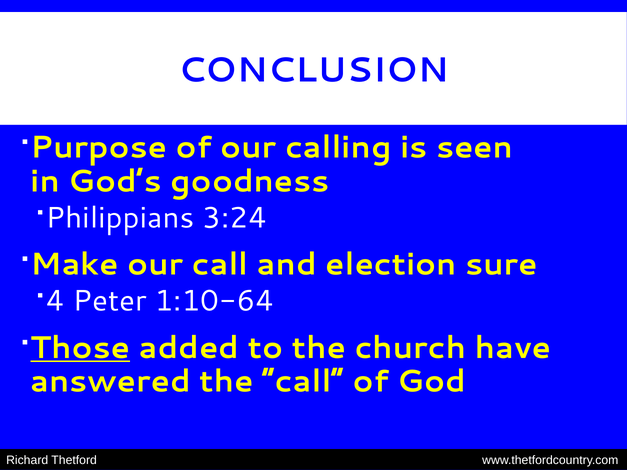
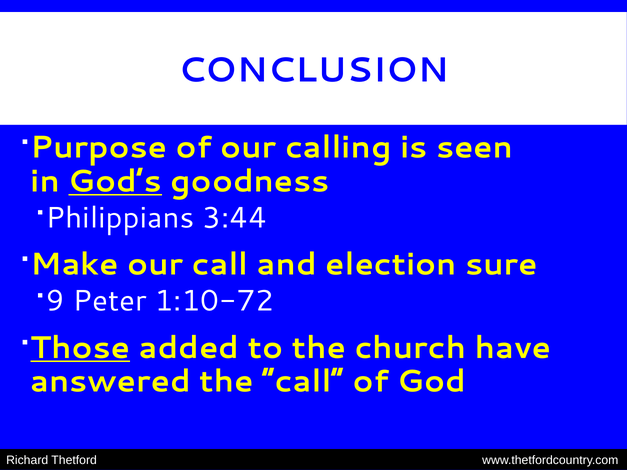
God’s underline: none -> present (115, 181)
3:24: 3:24 -> 3:44 (235, 218)
4: 4 -> 9 (55, 301)
1:10-64: 1:10-64 -> 1:10-72 (214, 301)
